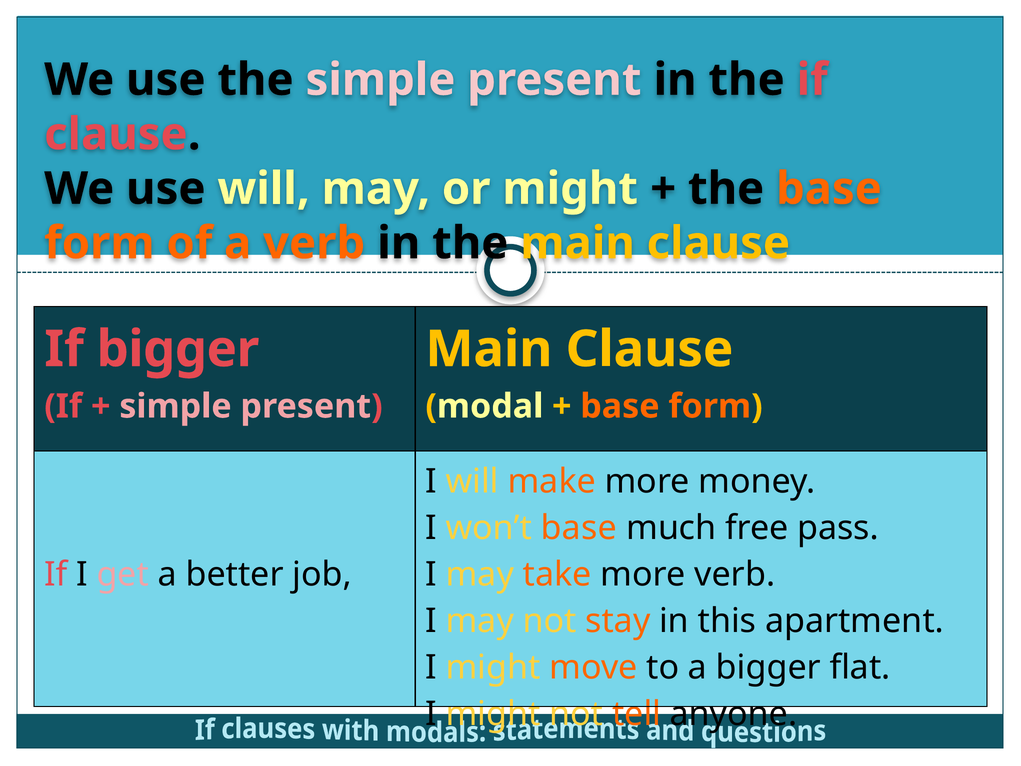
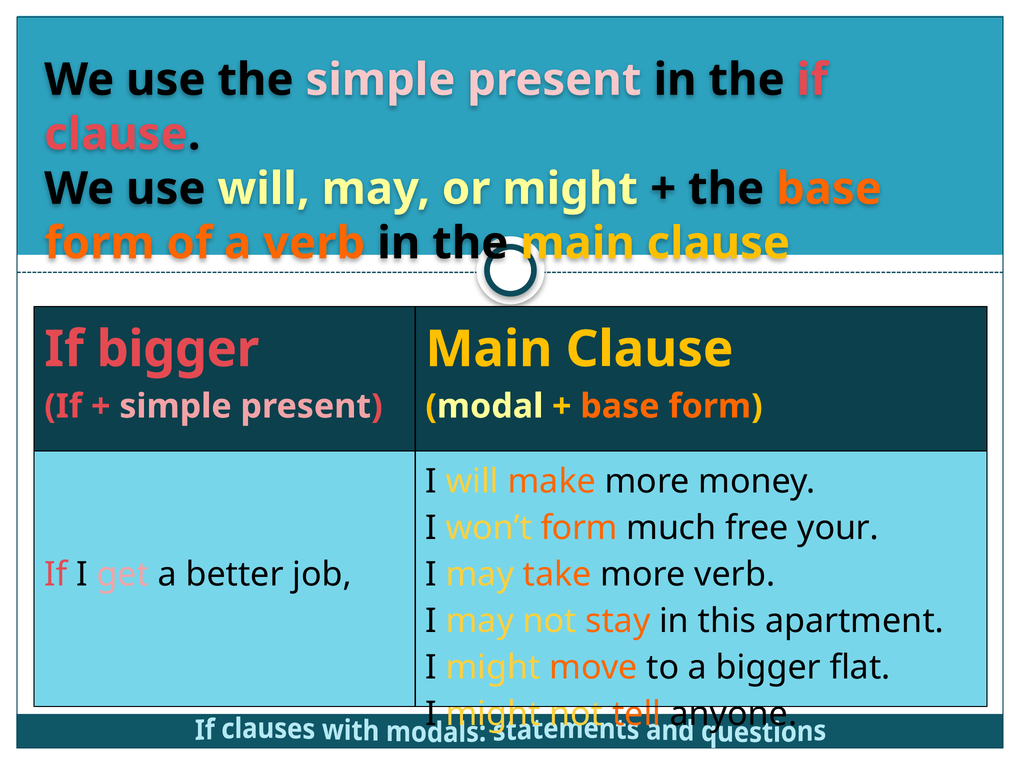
won’t base: base -> form (579, 528)
pass: pass -> your (838, 528)
